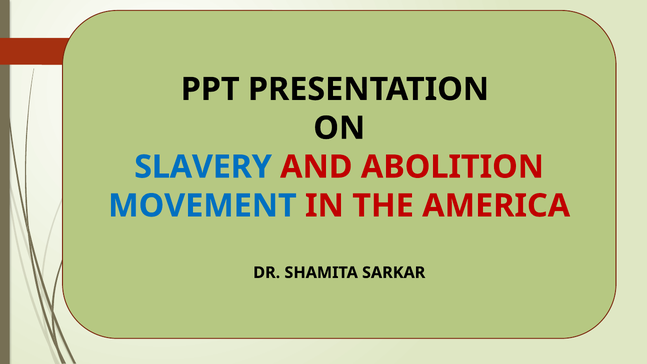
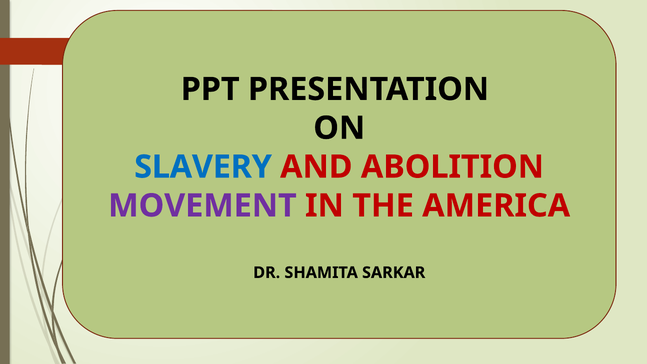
MOVEMENT colour: blue -> purple (202, 206)
